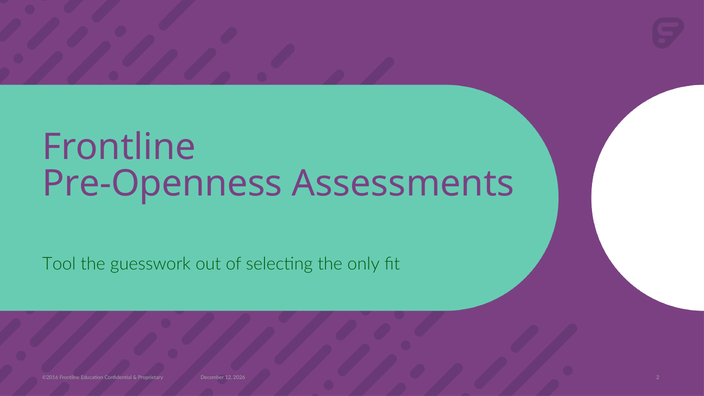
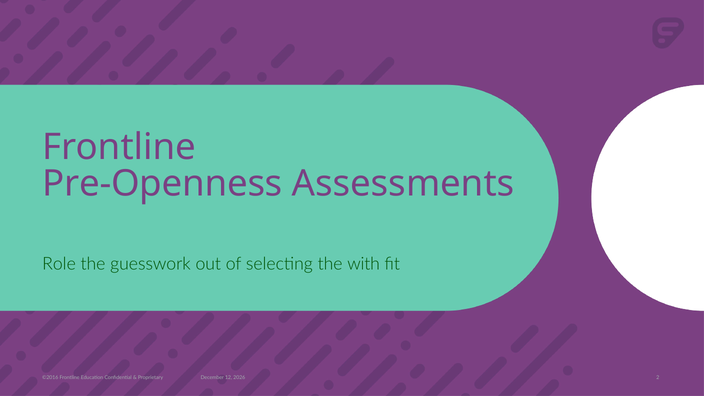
Tool: Tool -> Role (59, 264)
only: only -> with (364, 264)
